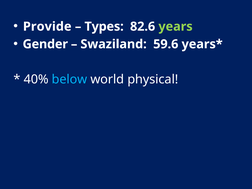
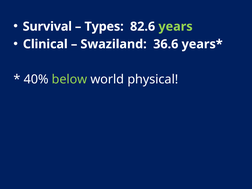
Provide: Provide -> Survival (47, 26)
Gender: Gender -> Clinical (45, 44)
59.6: 59.6 -> 36.6 (166, 44)
below colour: light blue -> light green (69, 79)
